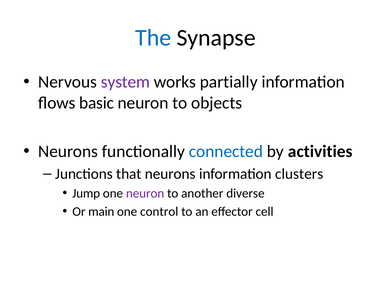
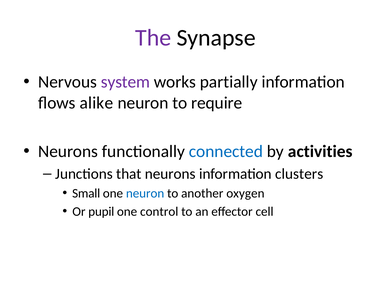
The colour: blue -> purple (153, 38)
basic: basic -> alike (96, 103)
objects: objects -> require (217, 103)
Jump: Jump -> Small (86, 193)
neuron colour: purple -> blue (145, 193)
diverse: diverse -> oxygen (245, 193)
main: main -> pupil (101, 212)
